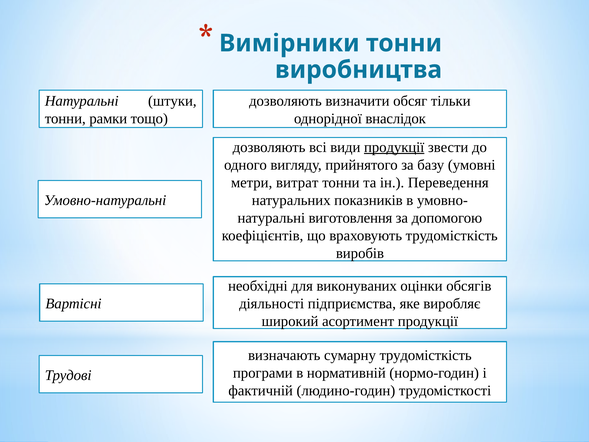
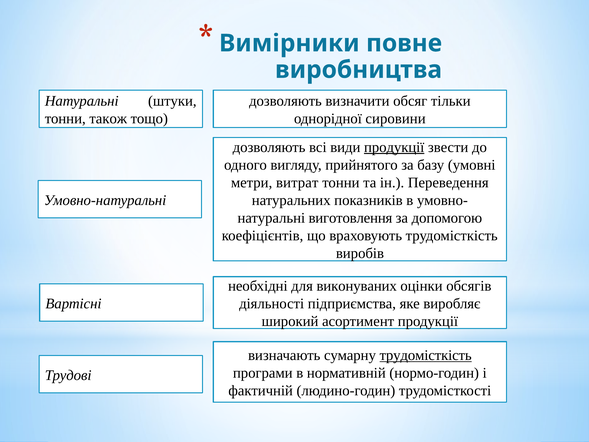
Вимірники тонни: тонни -> повне (404, 43)
рамки: рамки -> також (108, 119)
внаслідок: внаслідок -> сировини (396, 119)
трудомісткість underline: none -> present (426, 355)
